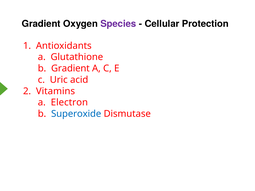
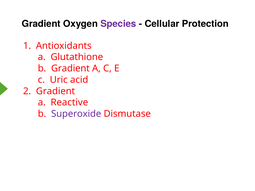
2 Vitamins: Vitamins -> Gradient (56, 91)
Electron: Electron -> Reactive (69, 103)
Superoxide colour: blue -> purple (76, 114)
